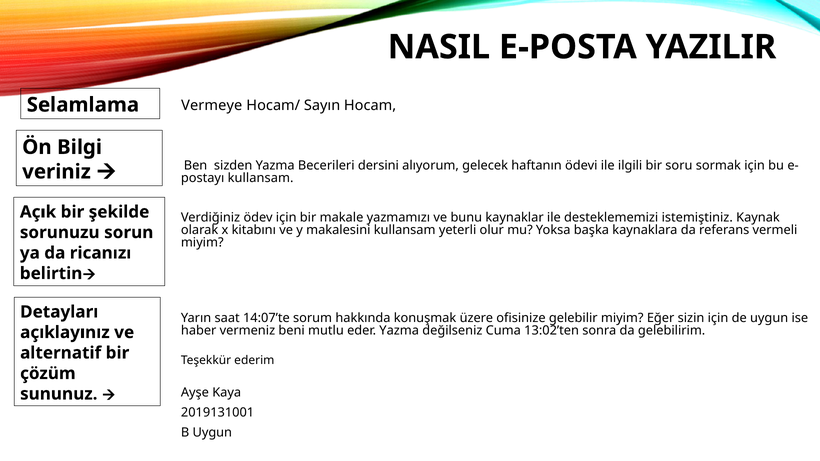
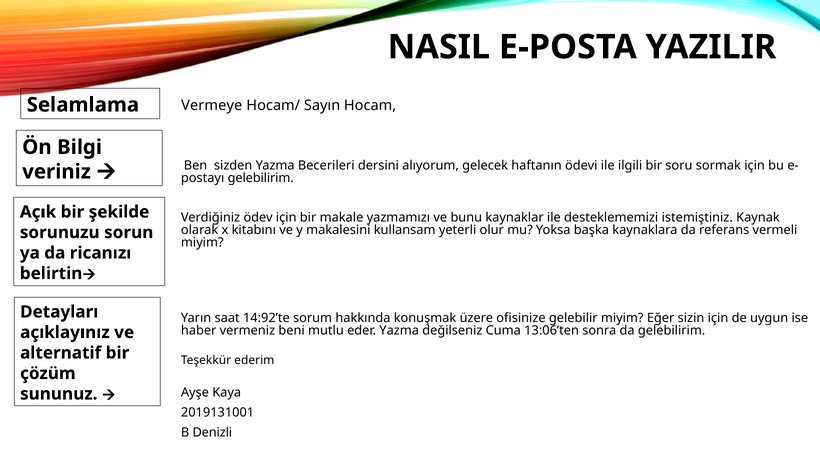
kullansam: kullansam -> gelebilirim (261, 178)
14:07’te: 14:07’te -> 14:92’te (266, 318)
13:02’ten: 13:02’ten -> 13:06’ten (552, 331)
B Uygun: Uygun -> Denizli (212, 433)
